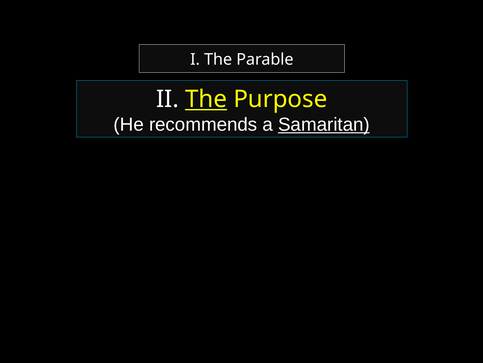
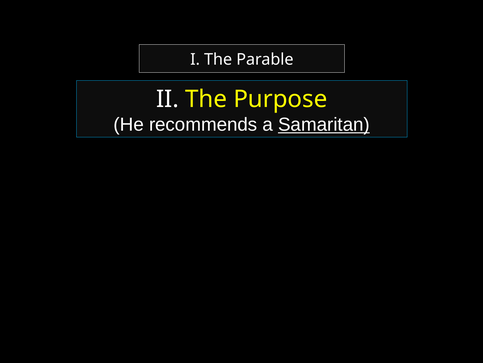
The underline: present -> none (206, 99)
